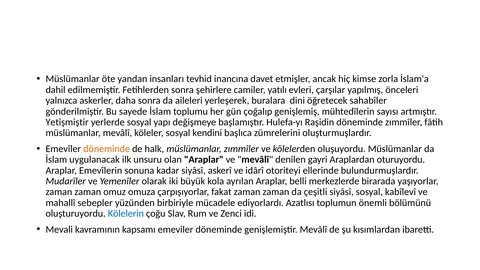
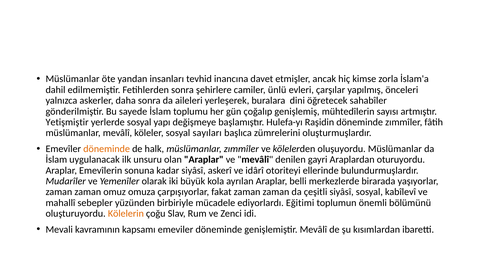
yatılı: yatılı -> ünlü (277, 90)
kendini: kendini -> sayıları (207, 133)
Azatlısı: Azatlısı -> Eğitimi (300, 203)
Kölelerin colour: blue -> orange (126, 214)
